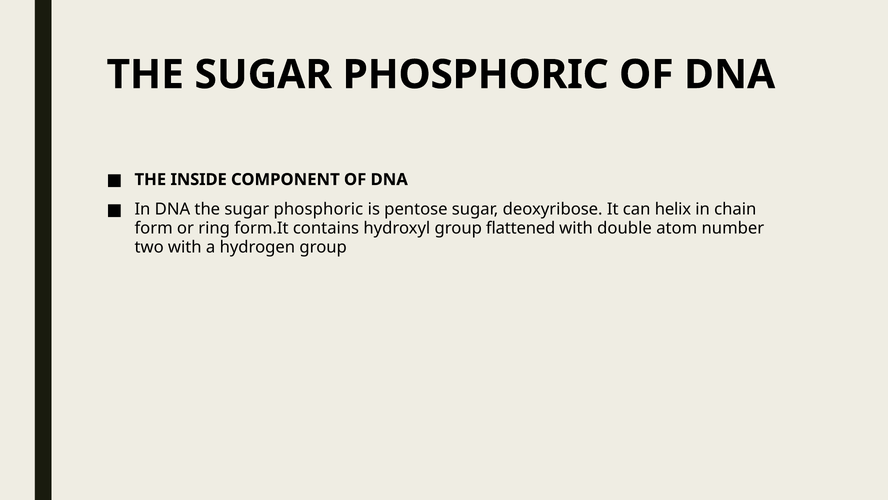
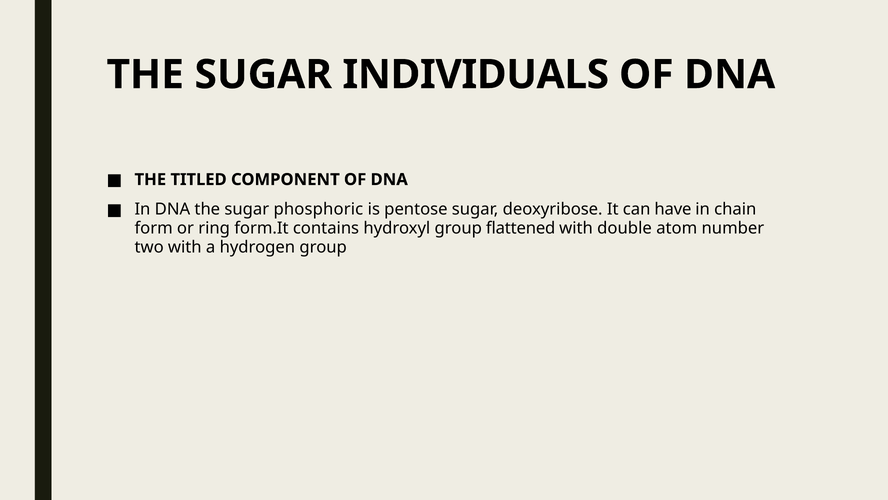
PHOSPHORIC: PHOSPHORIC -> INDIVIDUALS (476, 75)
INSIDE: INSIDE -> TITLED (199, 179)
helix: helix -> have (673, 209)
